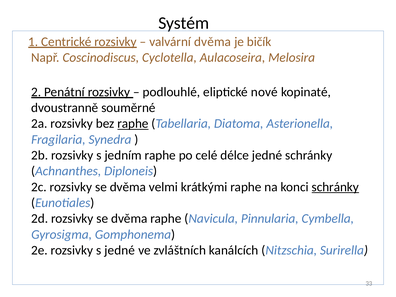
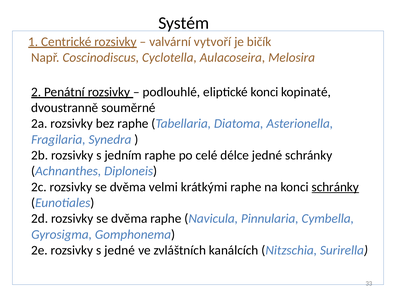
valvární dvěma: dvěma -> vytvoří (213, 42)
eliptické nové: nové -> konci (265, 92)
raphe underline: present -> none (133, 124)
